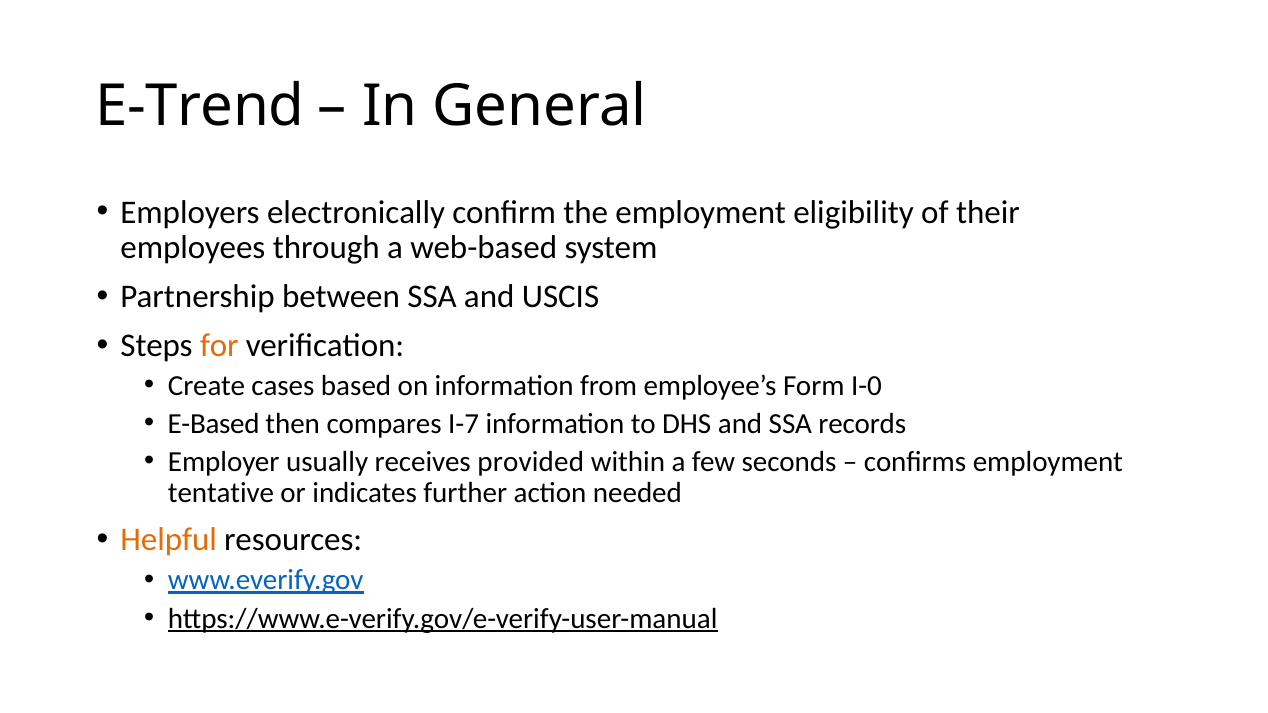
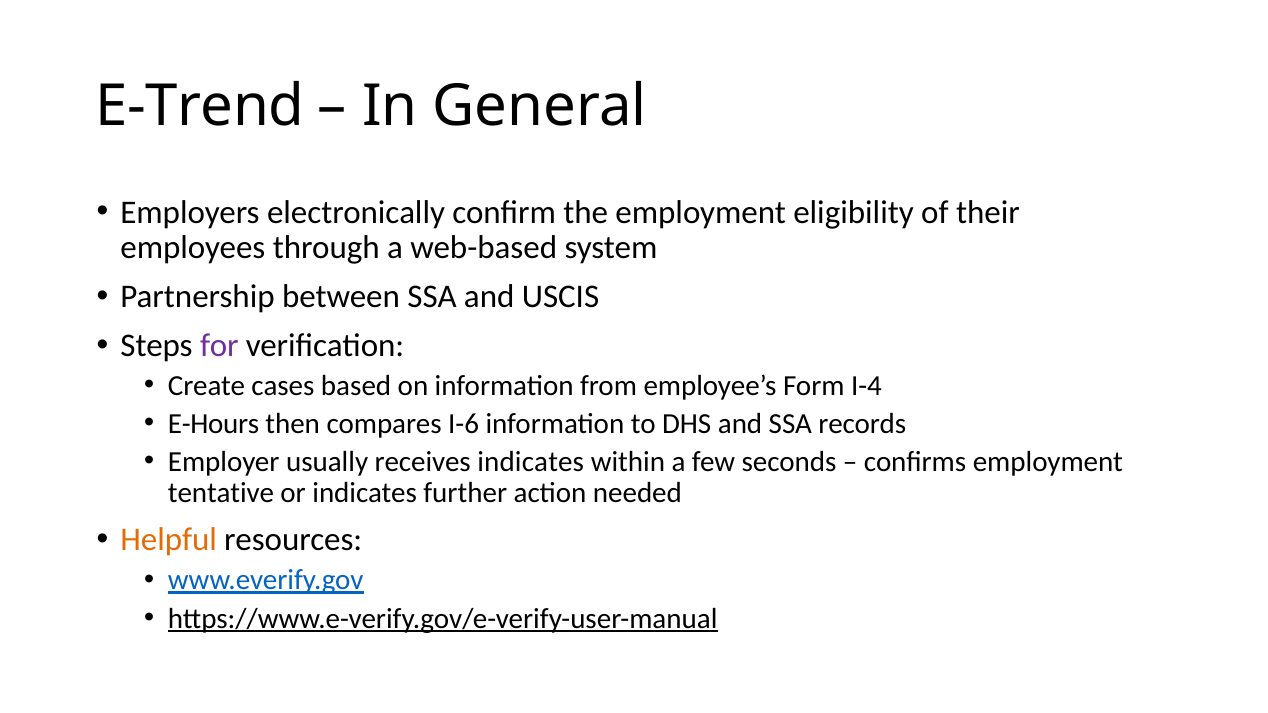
for colour: orange -> purple (219, 346)
I-0: I-0 -> I-4 (866, 386)
E-Based: E-Based -> E-Hours (214, 424)
I-7: I-7 -> I-6 (464, 424)
receives provided: provided -> indicates (531, 462)
